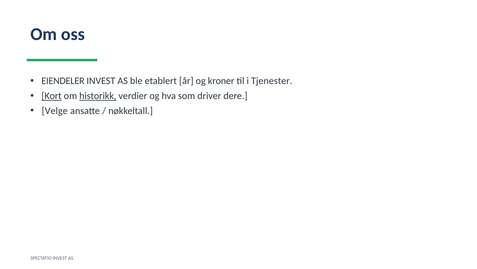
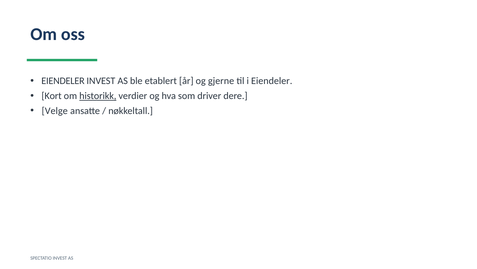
kroner: kroner -> gjerne (221, 81)
i Tjenester: Tjenester -> Eiendeler (272, 81)
Kort underline: present -> none (52, 96)
